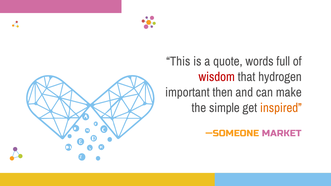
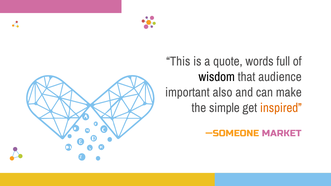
wisdom colour: red -> black (217, 77)
hydrogen: hydrogen -> audience (280, 77)
then: then -> also (223, 92)
